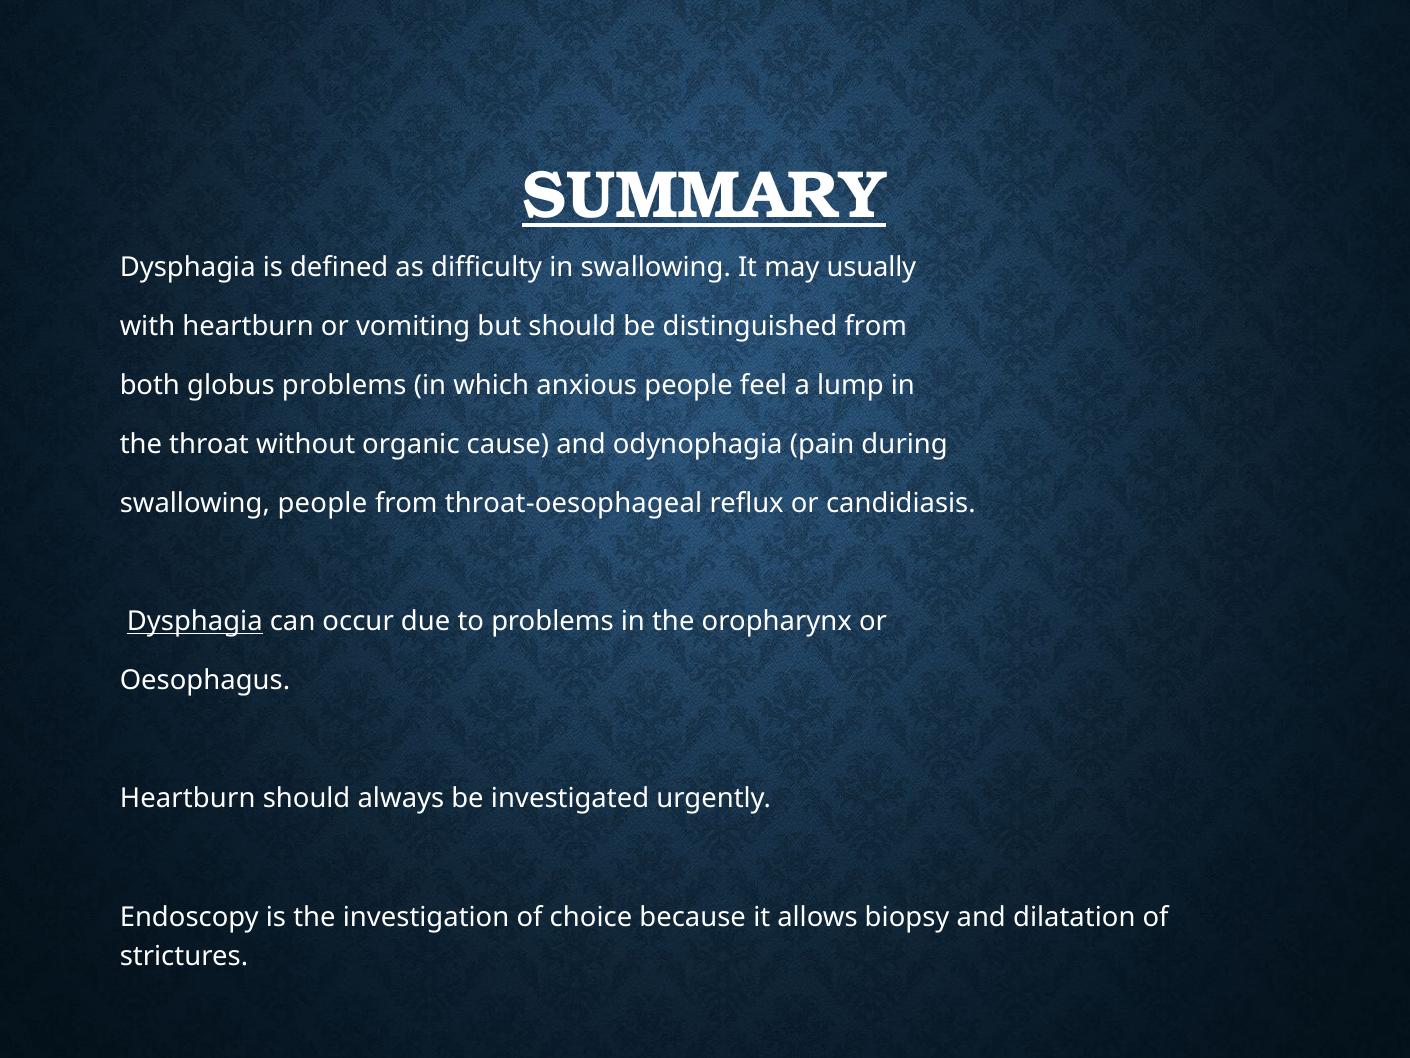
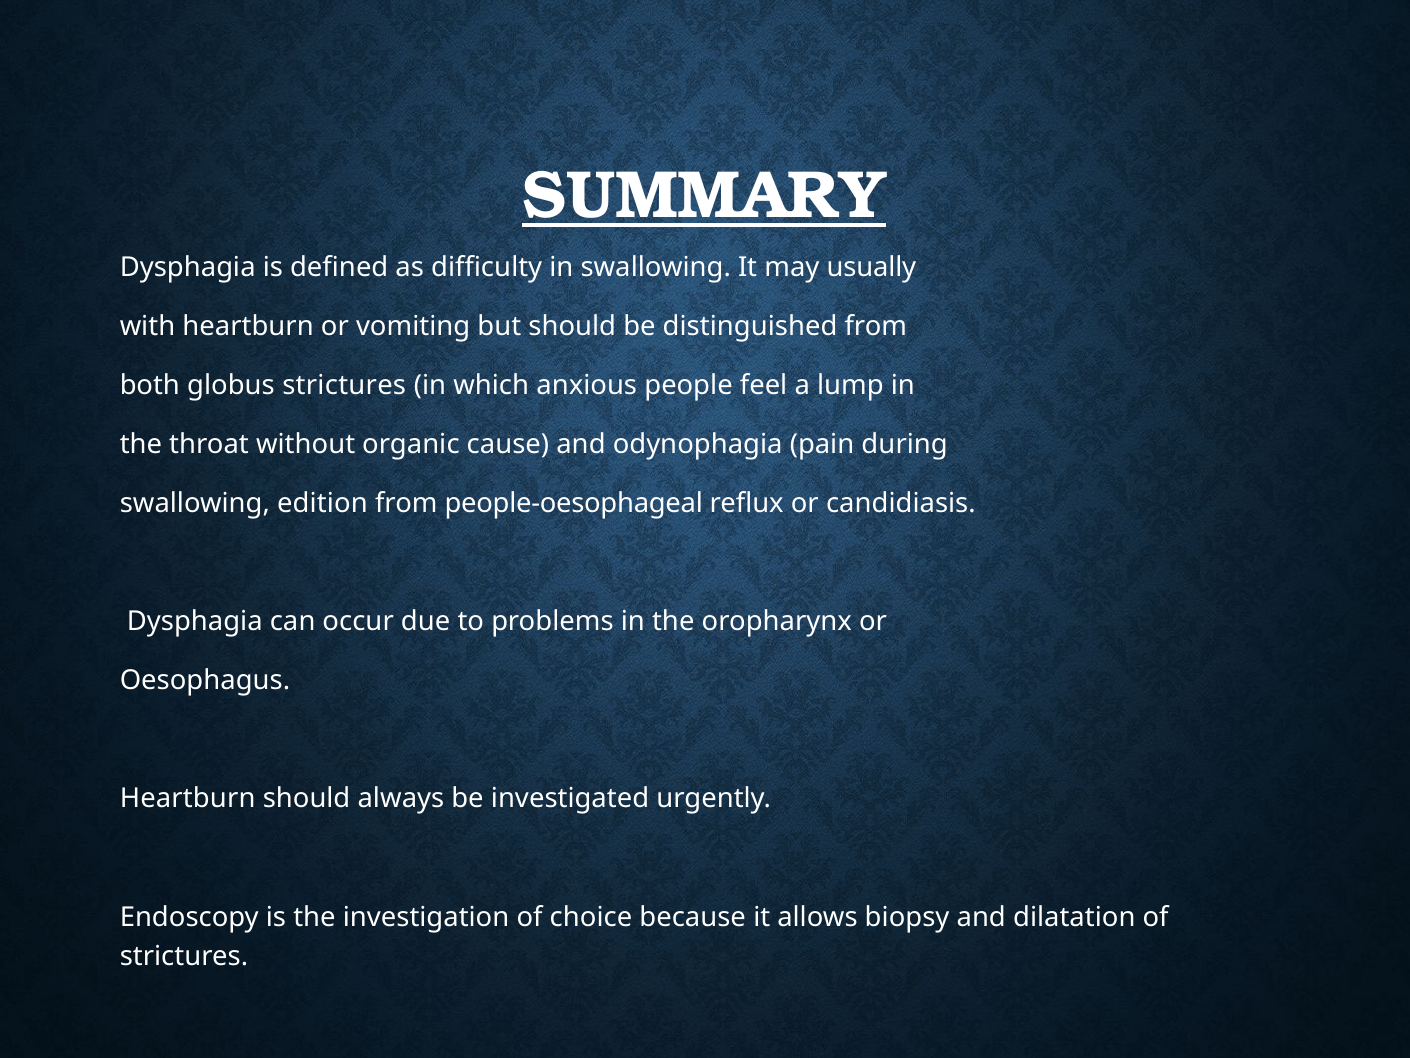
globus problems: problems -> strictures (344, 385)
swallowing people: people -> edition (322, 503)
throat-oesophageal: throat-oesophageal -> people-oesophageal (574, 503)
Dysphagia underline: present -> none (195, 621)
